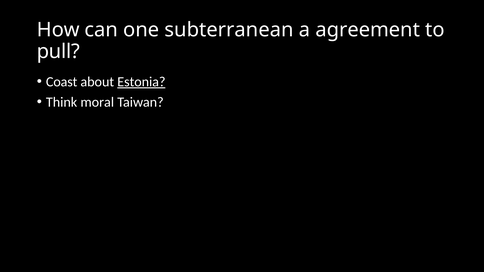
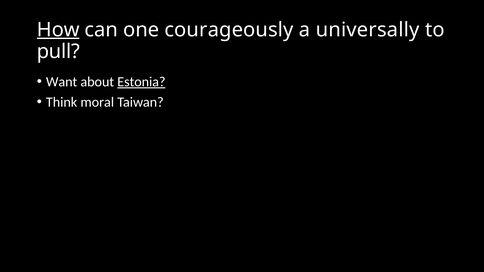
How underline: none -> present (58, 30)
subterranean: subterranean -> courageously (229, 30)
agreement: agreement -> universally (368, 30)
Coast: Coast -> Want (62, 82)
